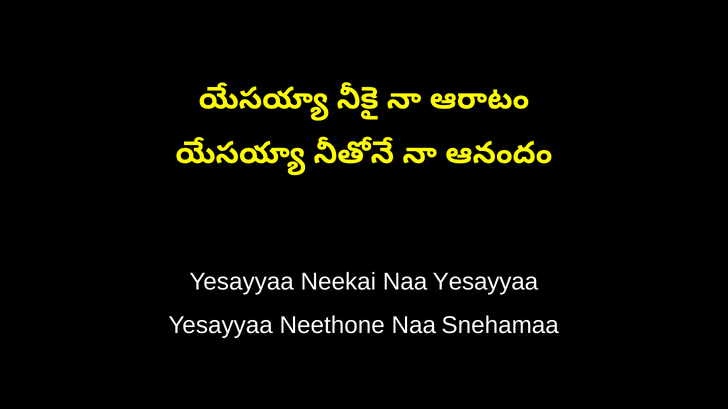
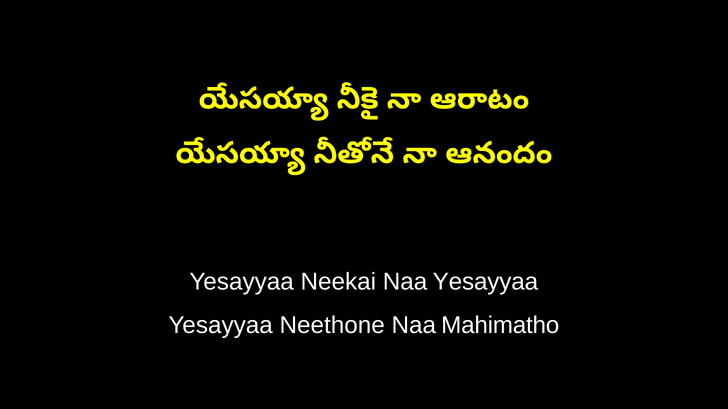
Snehamaa: Snehamaa -> Mahimatho (500, 326)
